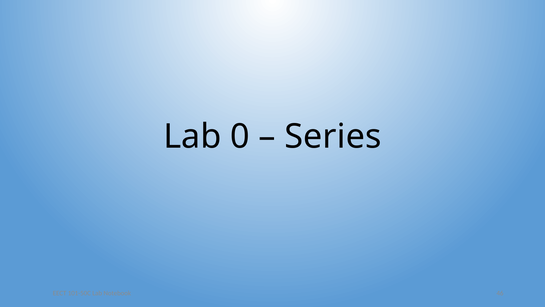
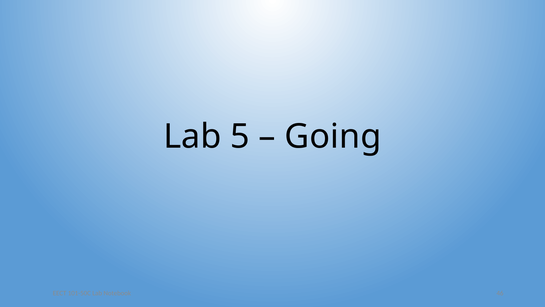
0: 0 -> 5 (240, 136)
Series: Series -> Going (333, 136)
